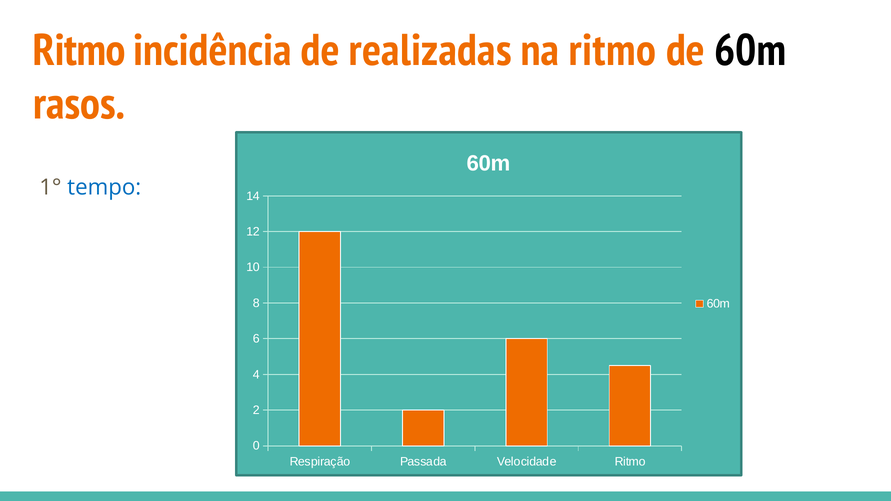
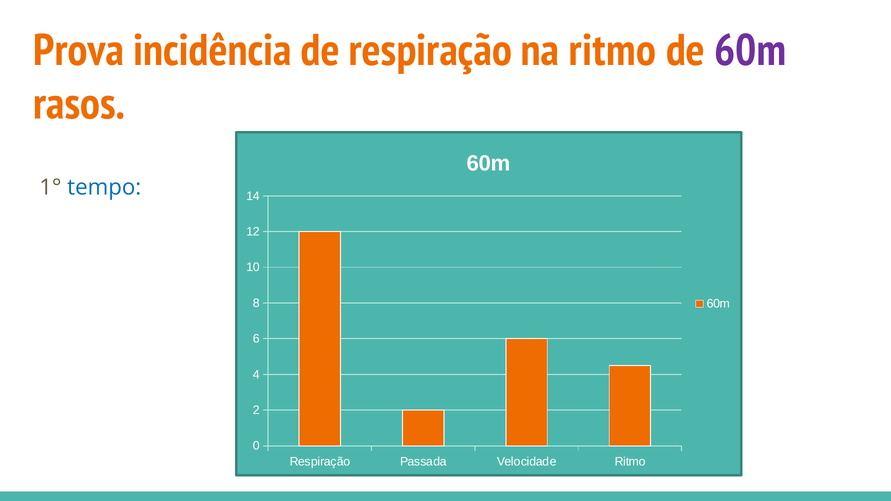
Ritmo: Ritmo -> Prova (79, 51)
de realizadas: realizadas -> respiração (430, 51)
60m colour: black -> purple (750, 51)
